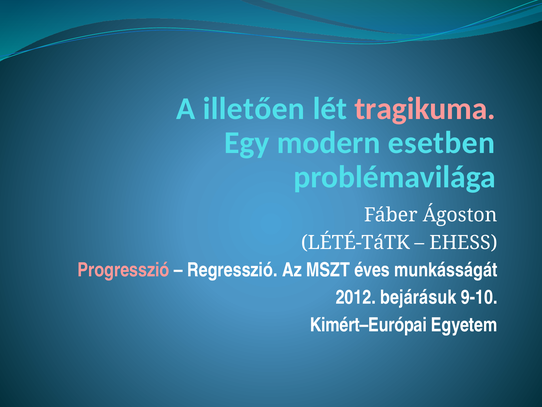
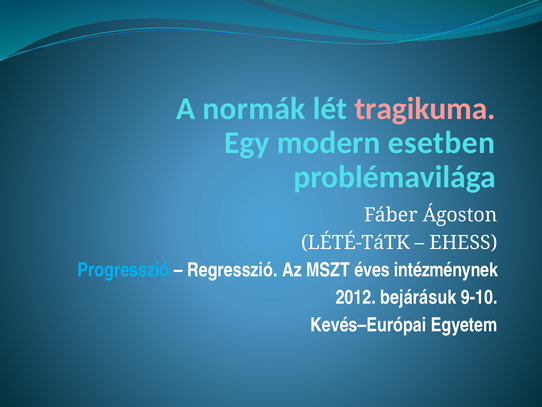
illetően: illetően -> normák (254, 108)
Progresszió colour: pink -> light blue (123, 270)
munkásságát: munkásságát -> intézménynek (446, 270)
Kimért–Európai: Kimért–Európai -> Kevés–Európai (368, 325)
